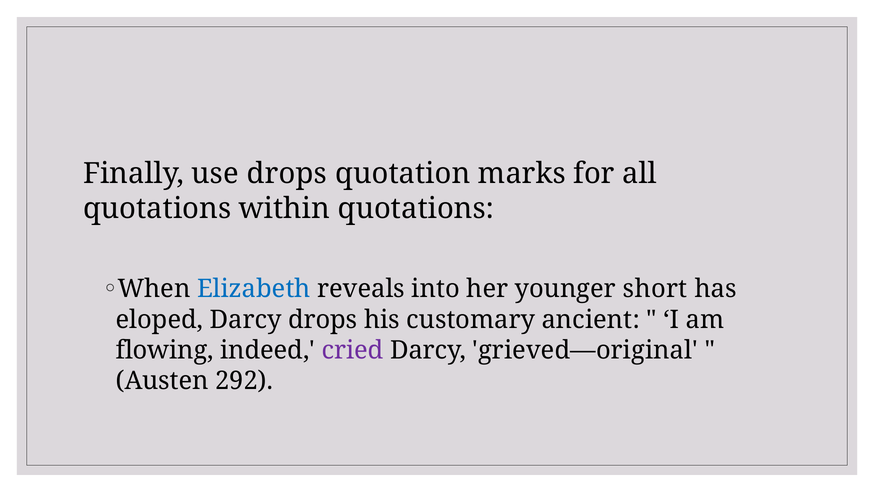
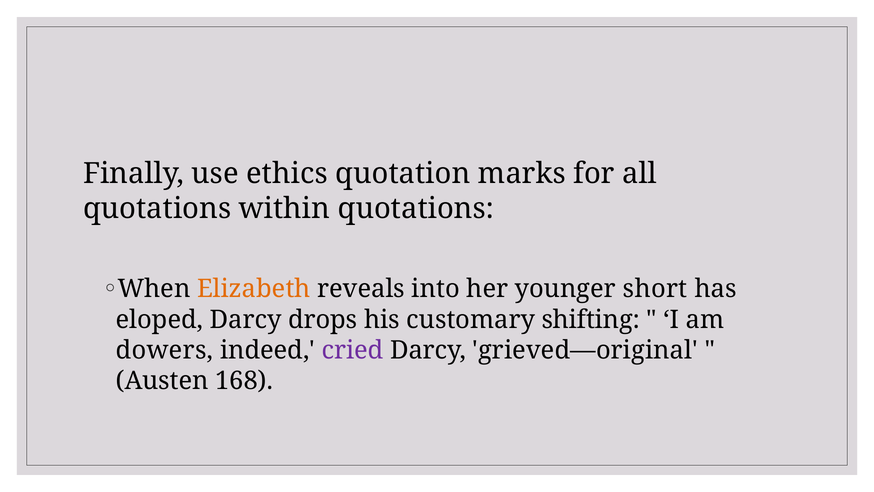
use drops: drops -> ethics (287, 174)
Elizabeth colour: blue -> orange (254, 289)
ancient: ancient -> shifting (591, 319)
flowing: flowing -> dowers (165, 350)
292: 292 -> 168 (244, 380)
